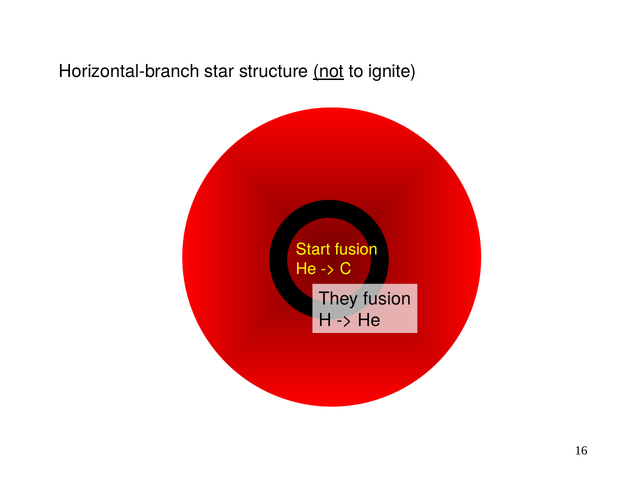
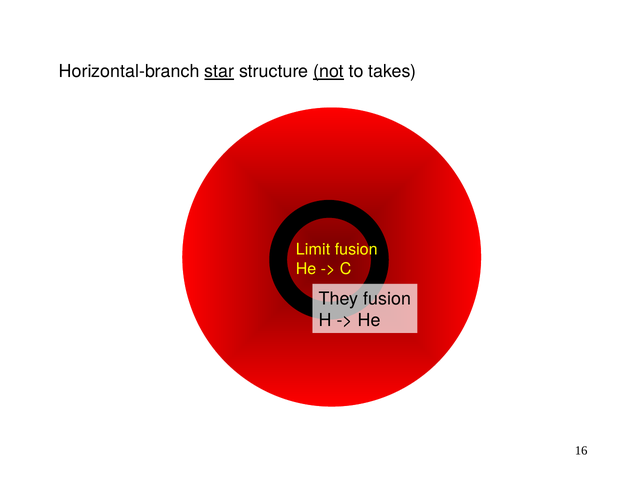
star underline: none -> present (219, 72)
ignite: ignite -> takes (392, 72)
Start: Start -> Limit (313, 249)
